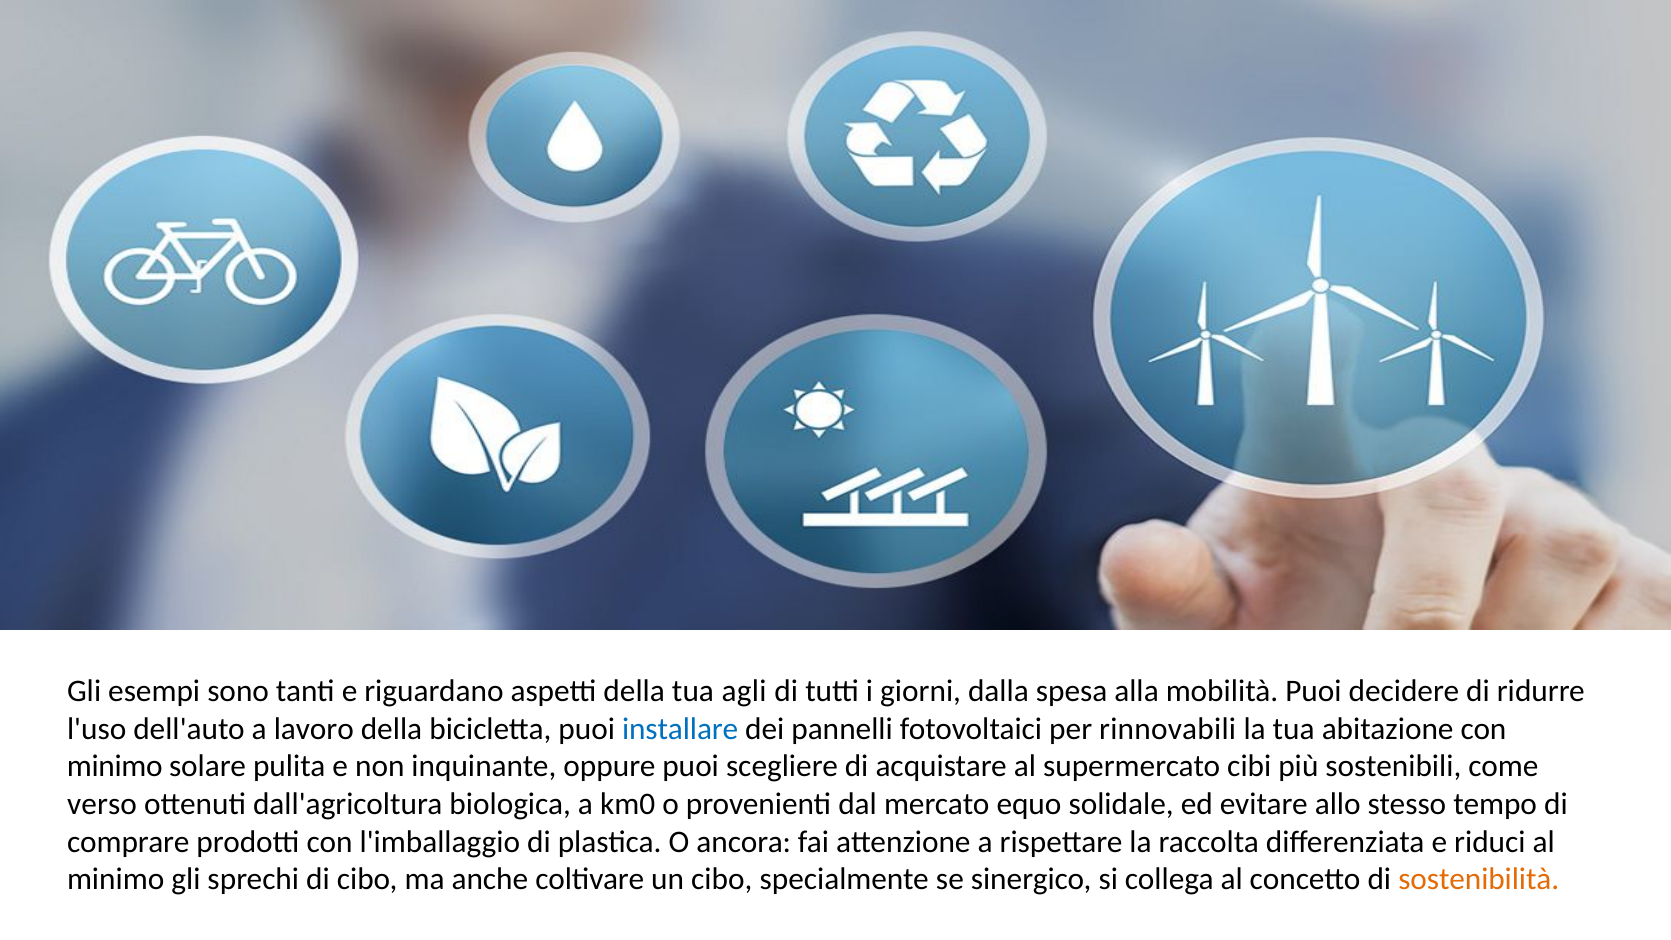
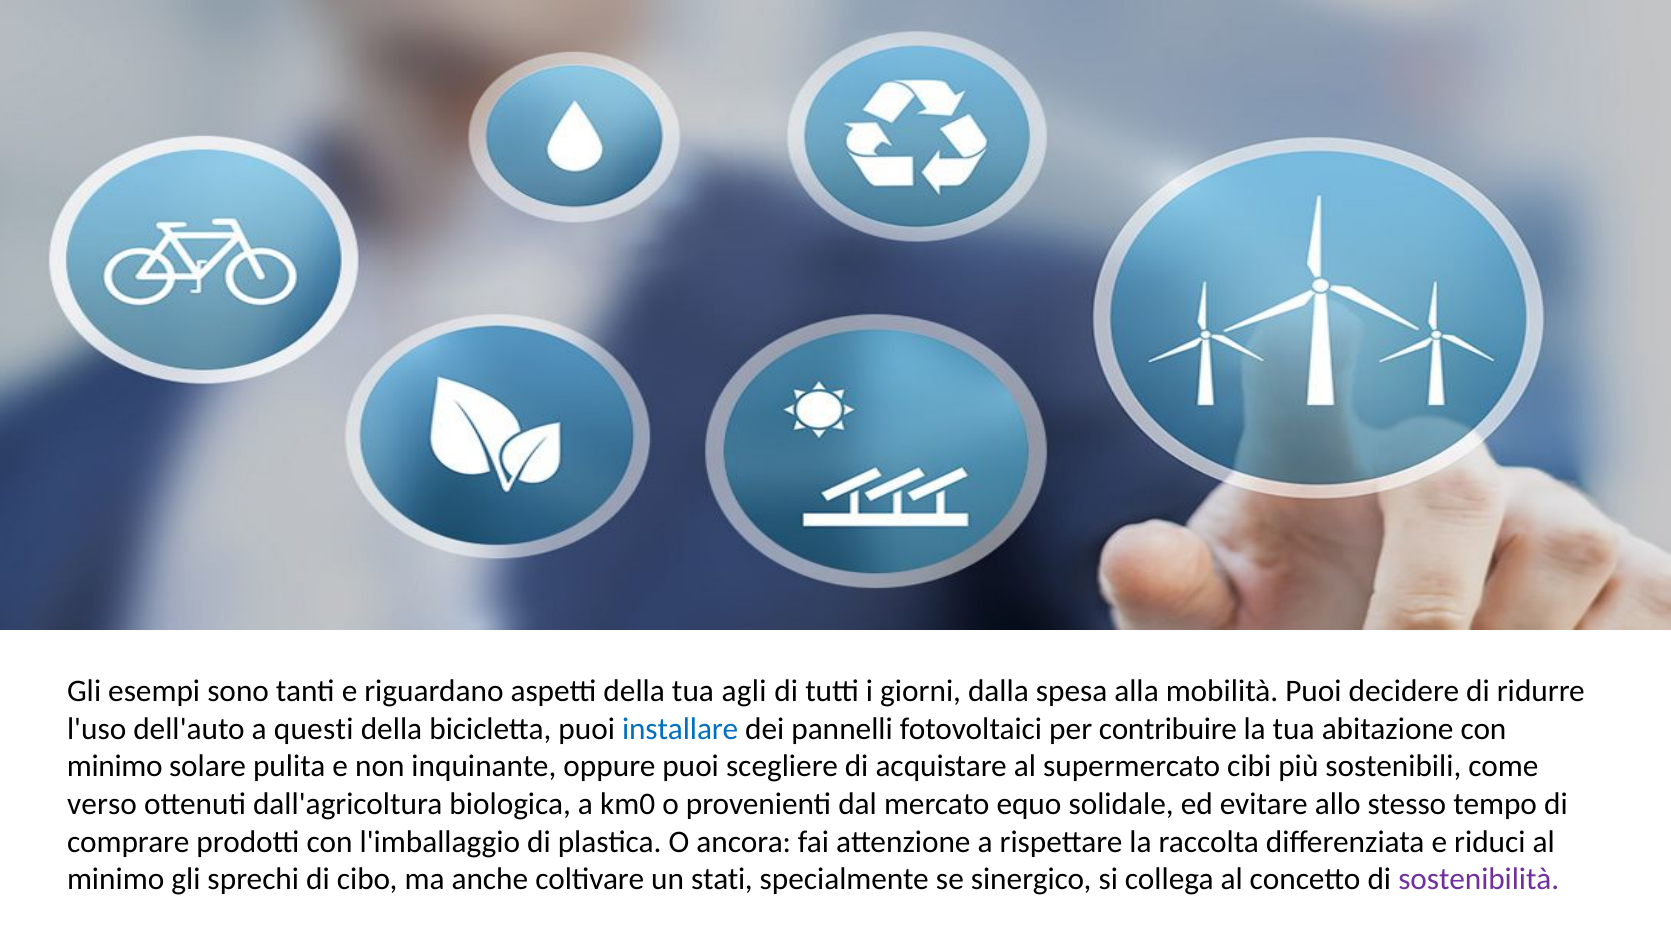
lavoro: lavoro -> questi (314, 729)
rinnovabili: rinnovabili -> contribuire (1168, 729)
un cibo: cibo -> stati (722, 879)
sostenibilità colour: orange -> purple (1479, 879)
